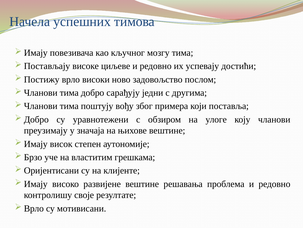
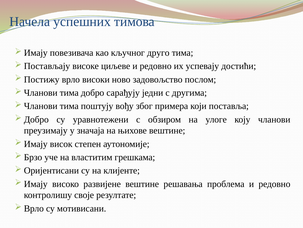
мозгу: мозгу -> друго (158, 53)
